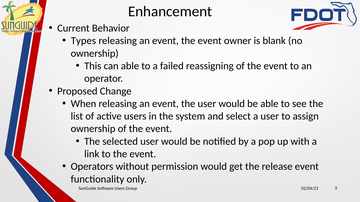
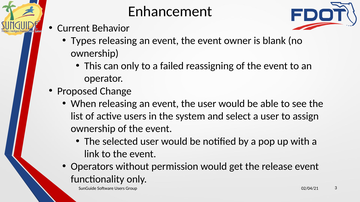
can able: able -> only (130, 66)
